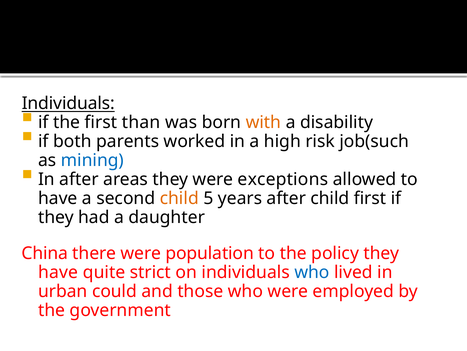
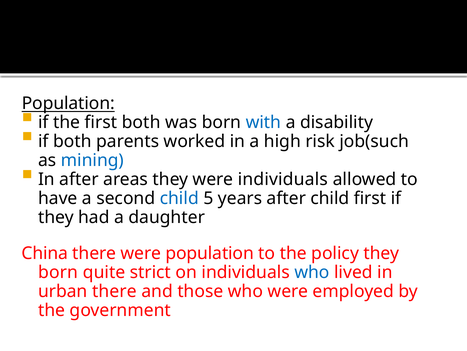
Individuals: Individuals -> Population (68, 103)
first than: than -> both (141, 122)
with colour: orange -> blue (263, 122)
were exceptions: exceptions -> individuals (283, 179)
child colour: orange -> blue (179, 198)
have: have -> born (58, 272)
urban could: could -> there (114, 291)
